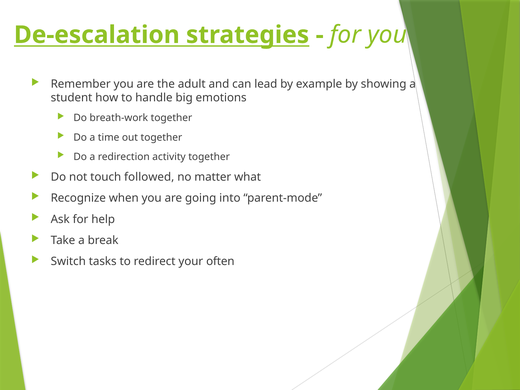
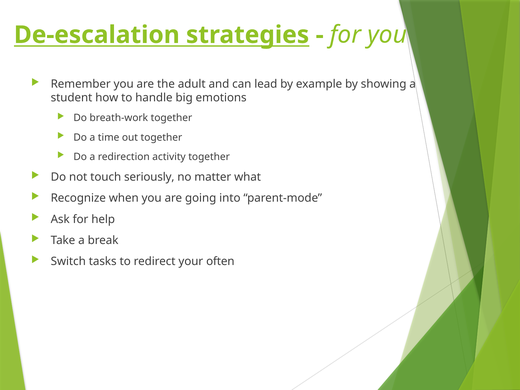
followed: followed -> seriously (149, 177)
